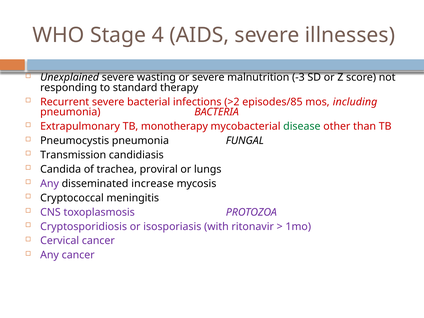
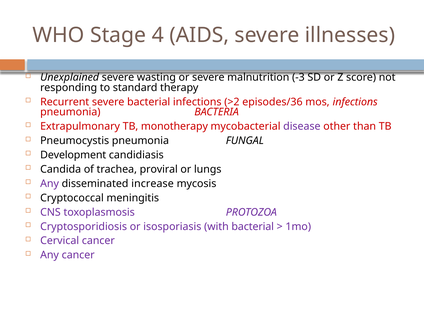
episodes/85: episodes/85 -> episodes/36 (272, 102)
mos including: including -> infections (355, 102)
disease colour: green -> purple (302, 126)
Transmission: Transmission -> Development (73, 155)
with ritonavir: ritonavir -> bacterial (253, 227)
